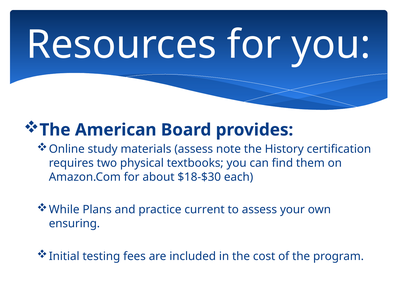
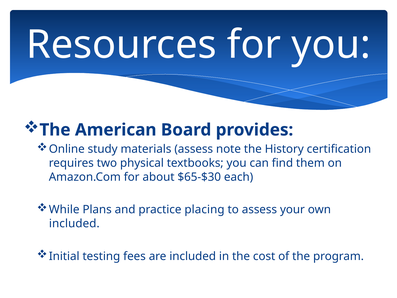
$18-$30: $18-$30 -> $65-$30 (199, 177)
current: current -> placing (204, 209)
ensuring: ensuring -> included (74, 223)
